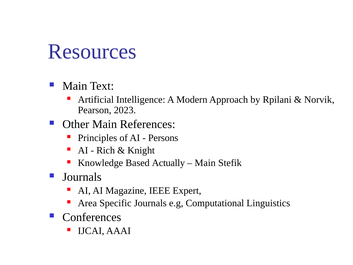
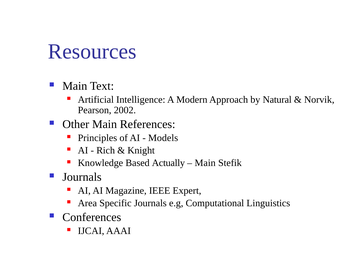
Rpilani: Rpilani -> Natural (277, 100)
2023: 2023 -> 2002 (125, 110)
Persons: Persons -> Models (163, 138)
